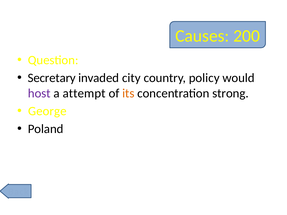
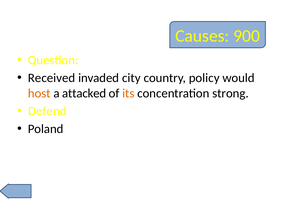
200: 200 -> 900 (247, 36)
Secretary: Secretary -> Received (52, 78)
host colour: purple -> orange (39, 93)
attempt: attempt -> attacked (84, 93)
George: George -> Defend (47, 111)
